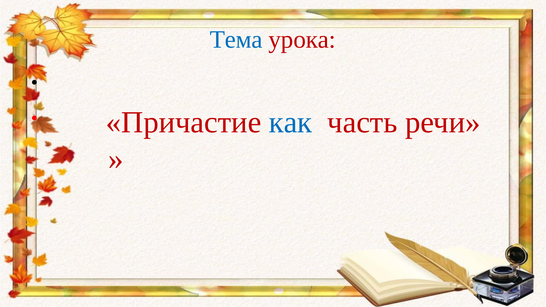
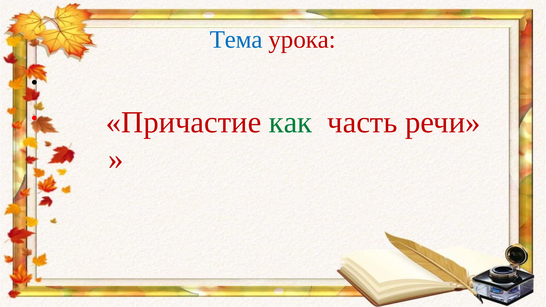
как colour: blue -> green (291, 122)
